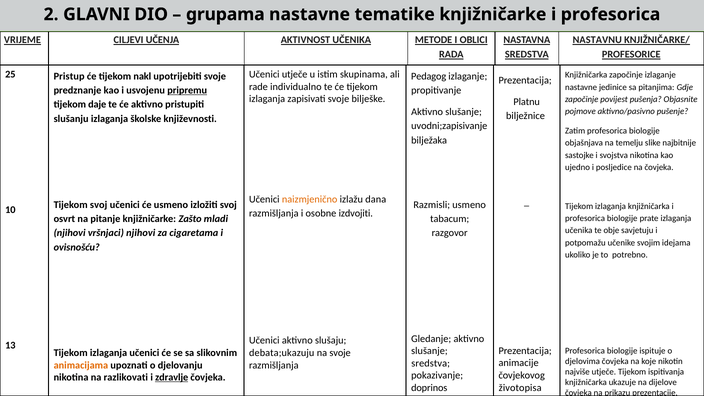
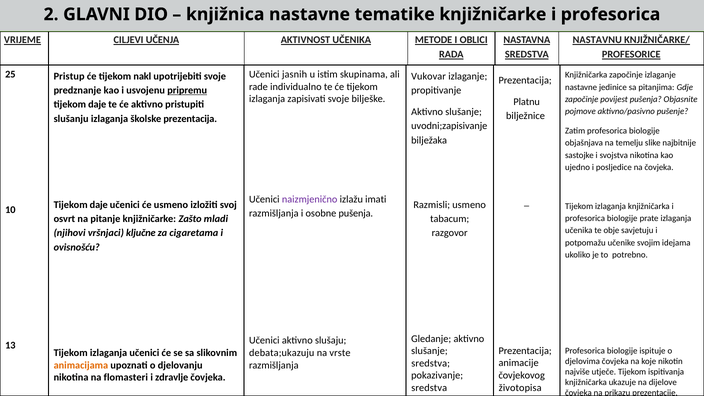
grupama: grupama -> knjižnica (225, 14)
Učenici utječe: utječe -> jasnih (295, 74)
Pedagog: Pedagog -> Vukovar (429, 76)
školske književnosti: književnosti -> prezentacija (190, 119)
naizmjenično colour: orange -> purple (310, 199)
dana: dana -> imati (376, 199)
svoj: svoj -> daje (99, 205)
osobne izdvojiti: izdvojiti -> pušenja (356, 213)
vršnjaci njihovi: njihovi -> ključne (141, 233)
na svoje: svoje -> vrste (340, 353)
razlikovati: razlikovati -> flomasteri (126, 377)
zdravlje underline: present -> none (172, 377)
doprinos: doprinos -> sredstva (429, 388)
